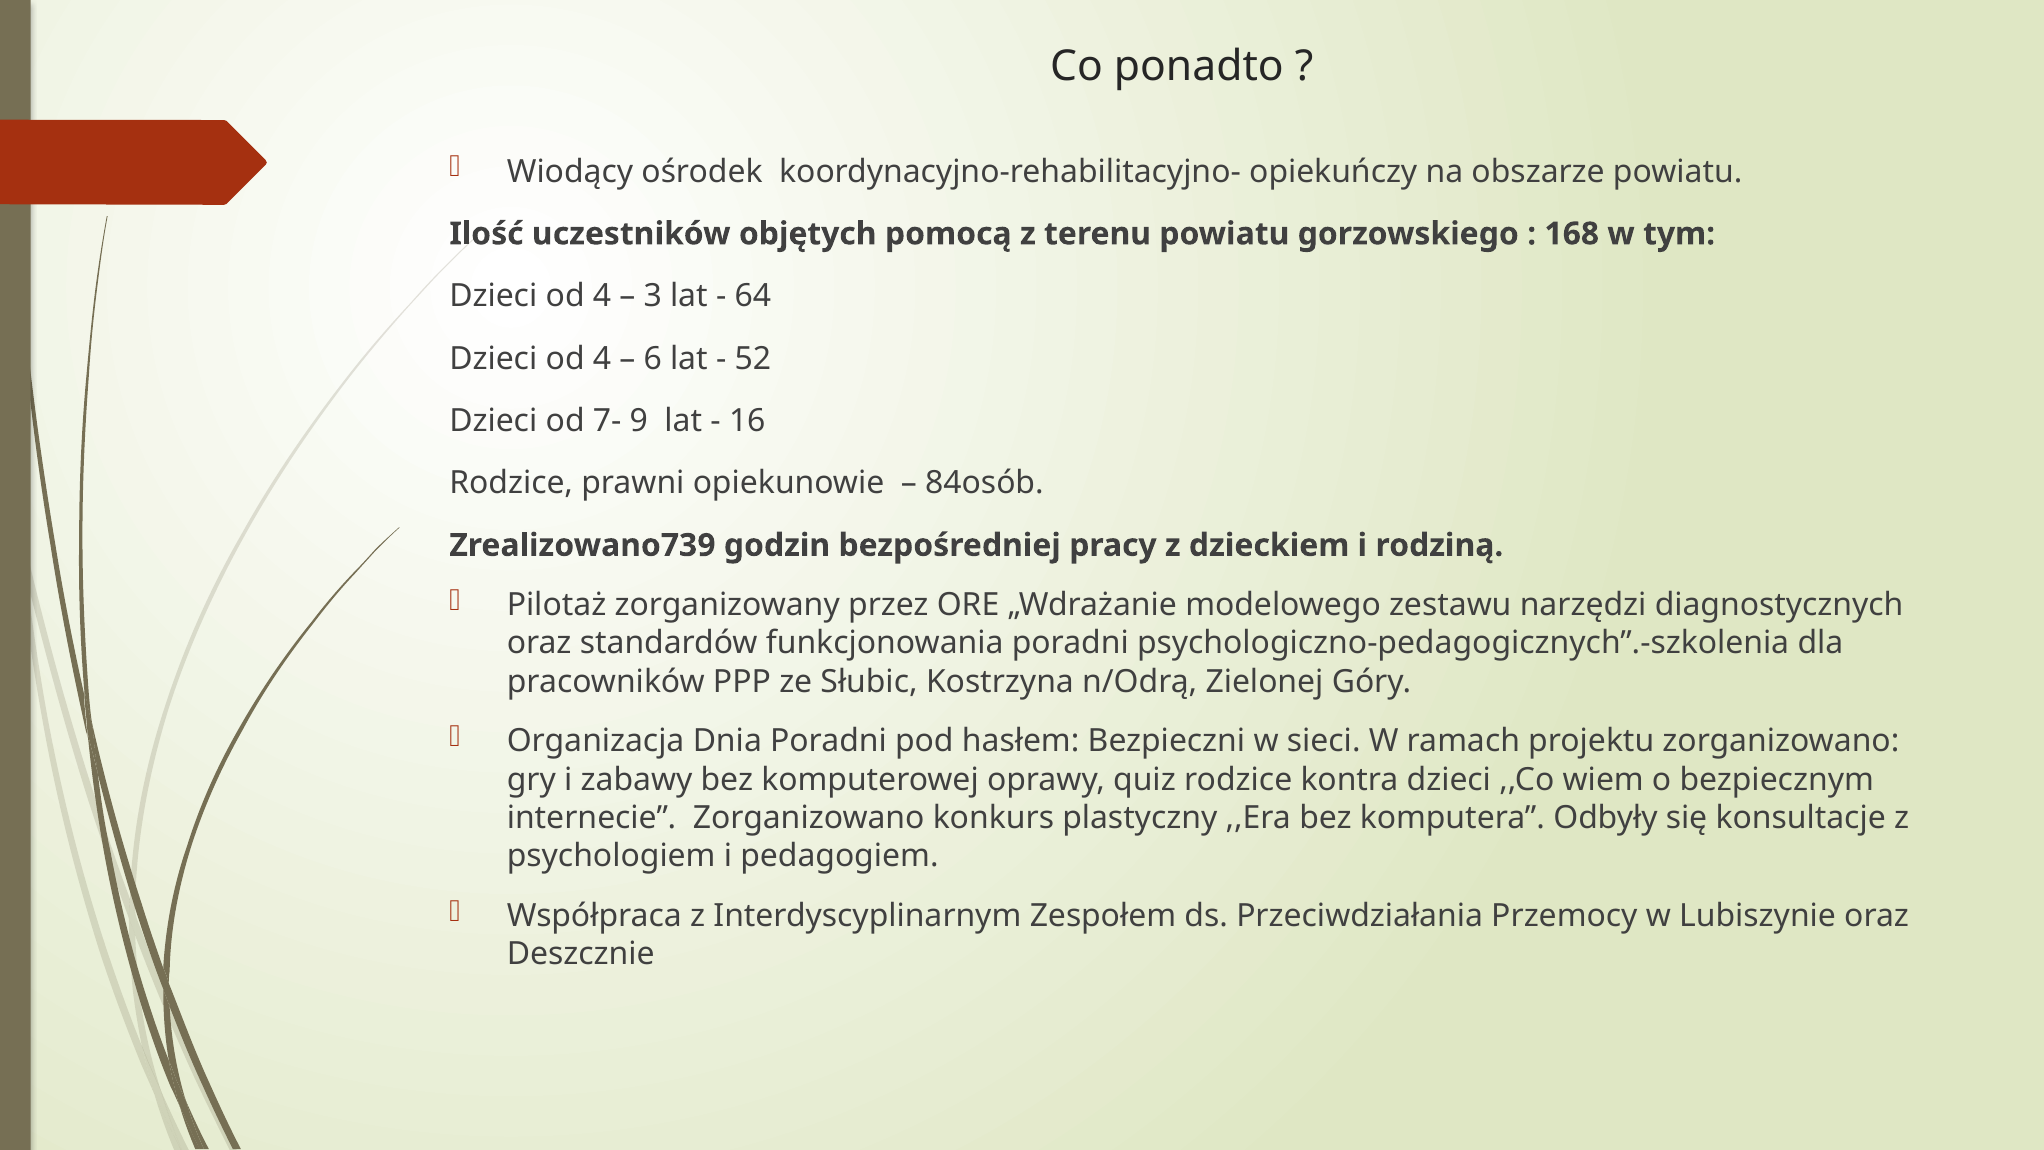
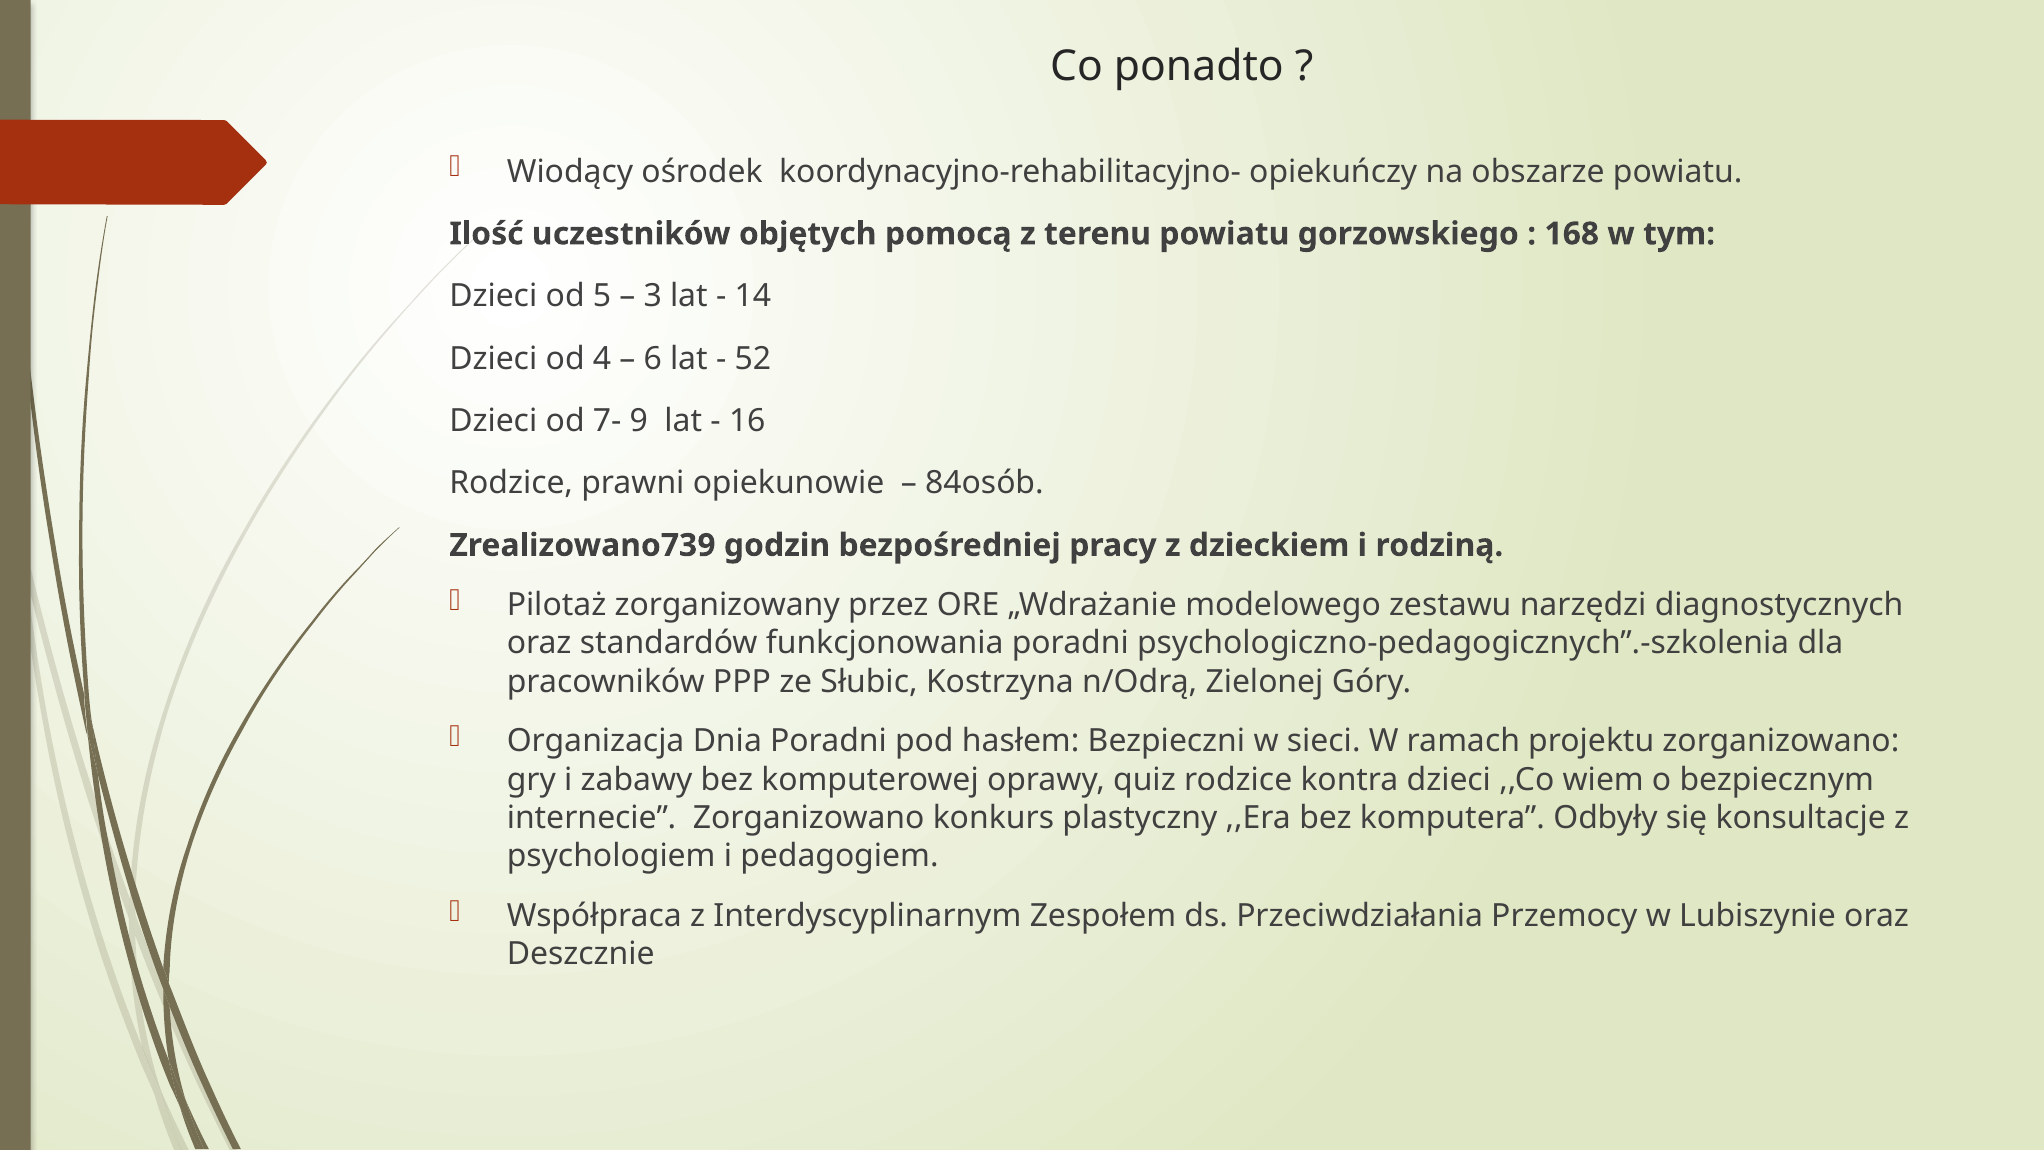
4: 4 -> 5 (602, 296)
64: 64 -> 14 (753, 296)
